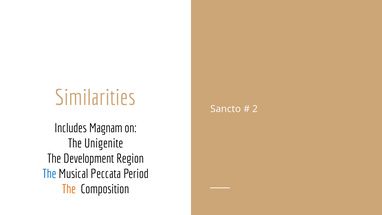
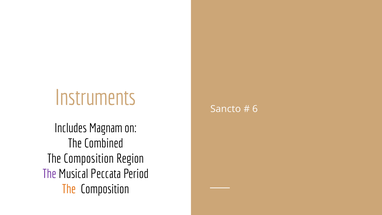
Similarities: Similarities -> Instruments (96, 98)
2: 2 -> 6 (255, 109)
Unigenite: Unigenite -> Combined (104, 143)
Development: Development -> Composition (89, 159)
The colour: blue -> purple (49, 174)
